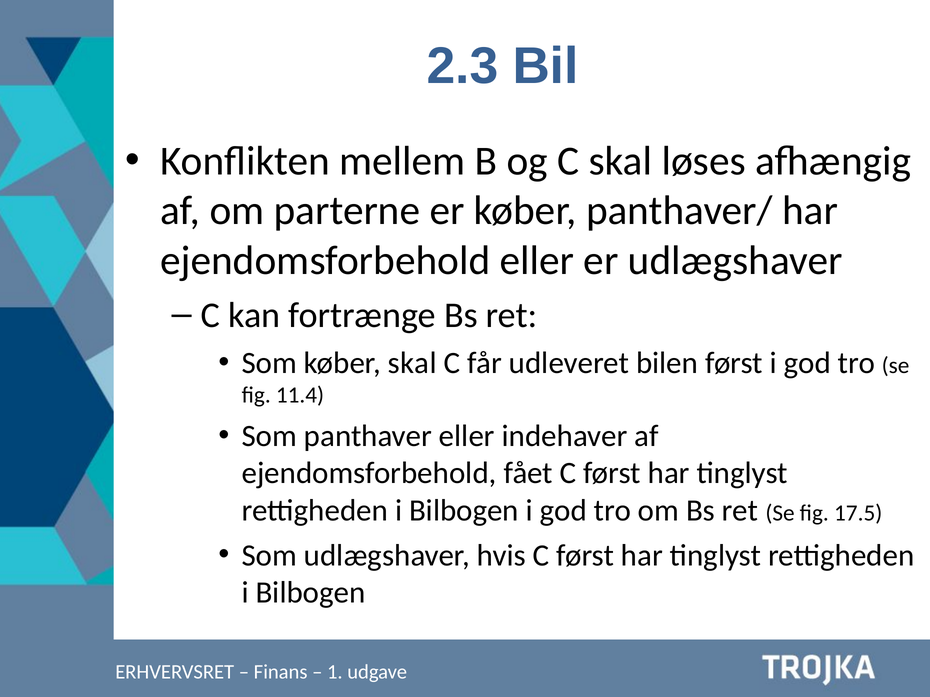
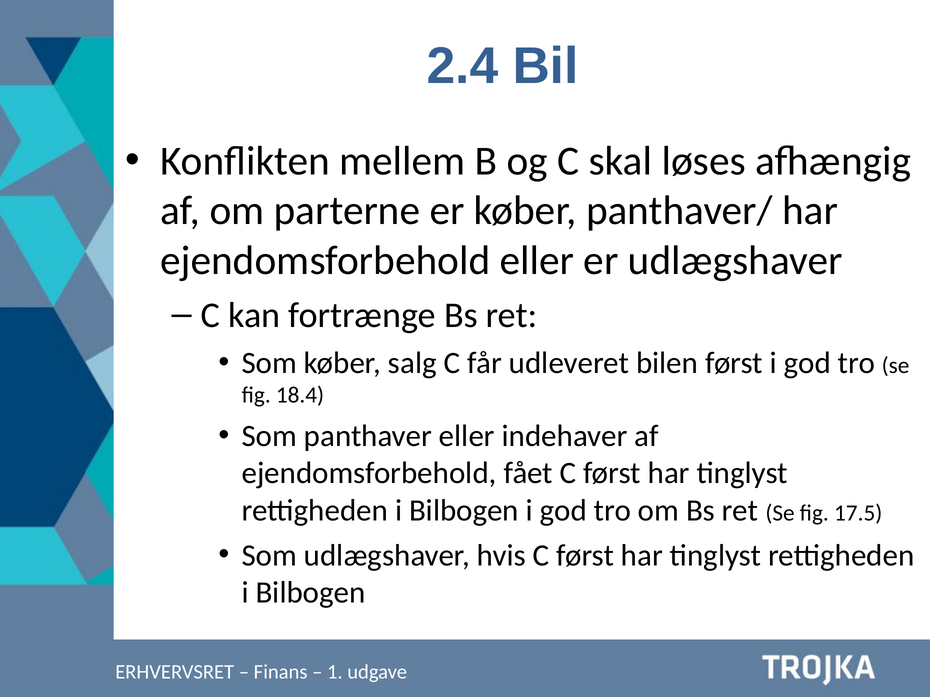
2.3: 2.3 -> 2.4 (463, 66)
køber skal: skal -> salg (412, 363)
11.4: 11.4 -> 18.4 (300, 395)
